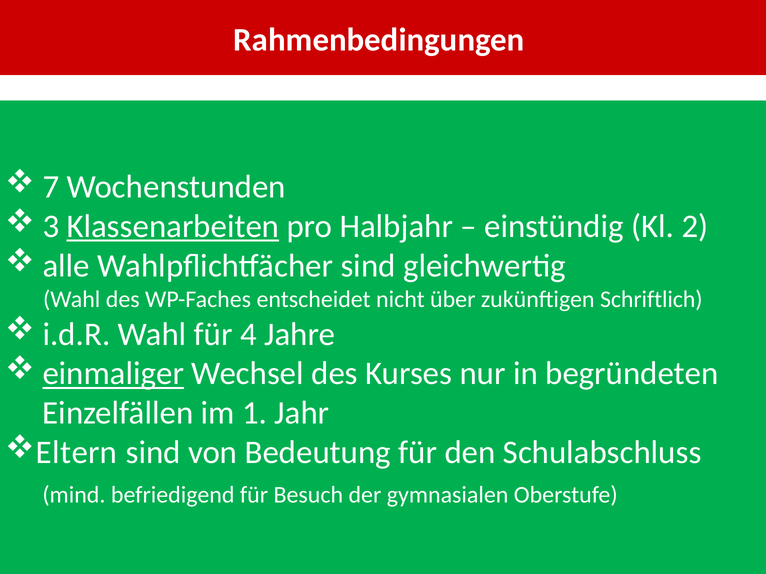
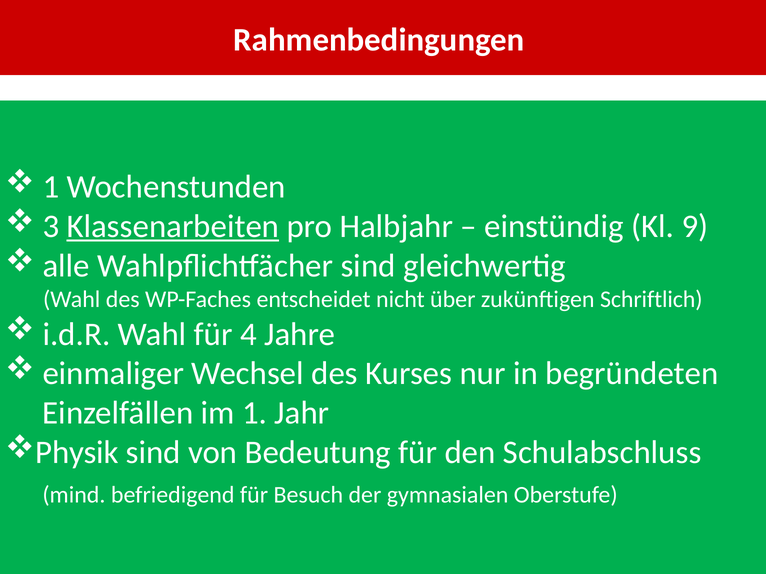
7: 7 -> 1 (51, 187)
2: 2 -> 9 (695, 227)
einmaliger underline: present -> none (113, 374)
Eltern: Eltern -> Physik (77, 453)
